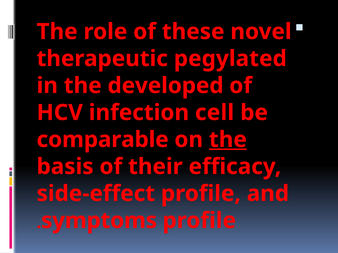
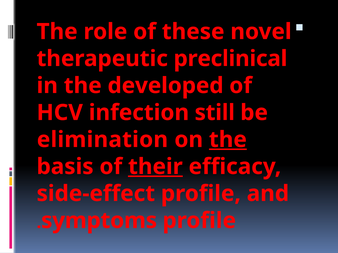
pegylated: pegylated -> preclinical (230, 59)
cell: cell -> still (215, 113)
comparable: comparable -> elimination (102, 140)
their underline: none -> present (155, 167)
